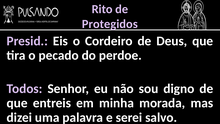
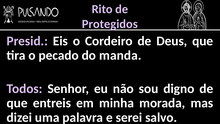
perdoe: perdoe -> manda (120, 55)
